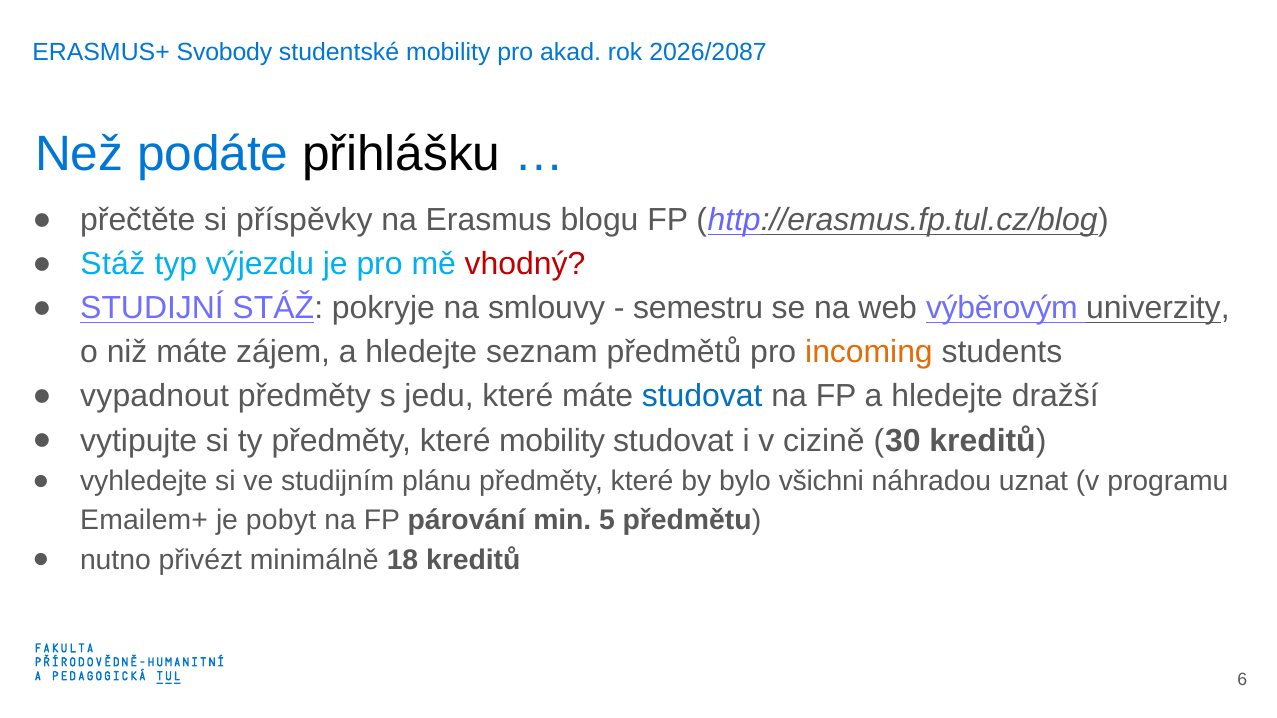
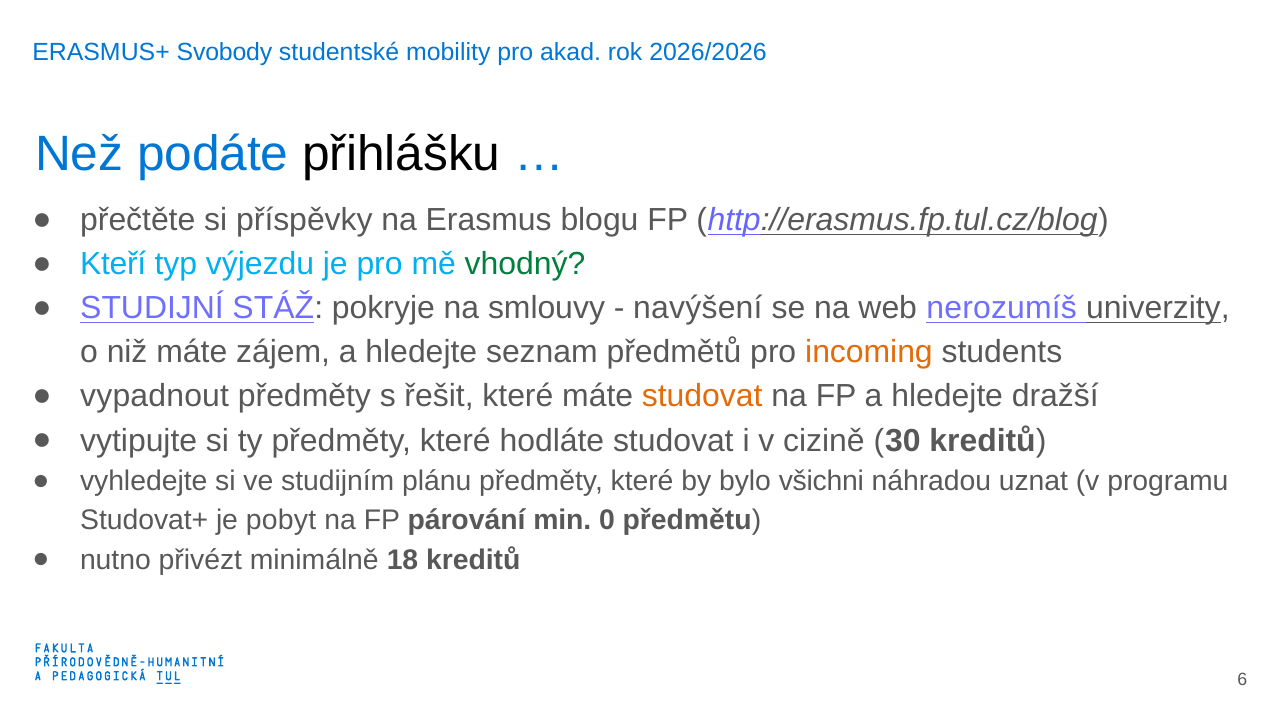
2026/2087: 2026/2087 -> 2026/2026 (708, 52)
Stáž: Stáž -> Kteří (113, 265)
vhodný colour: red -> green (525, 265)
semestru: semestru -> navýšení (698, 309)
výběrovým: výběrovým -> nerozumíš (1002, 309)
jedu: jedu -> řešit (439, 397)
studovat colour: blue -> orange (702, 397)
které mobility: mobility -> hodláte (552, 441)
Emailem+: Emailem+ -> Studovat+ (144, 521)
5: 5 -> 0 (607, 521)
